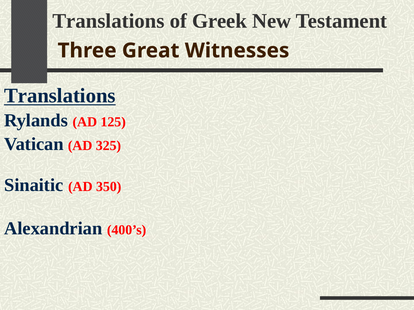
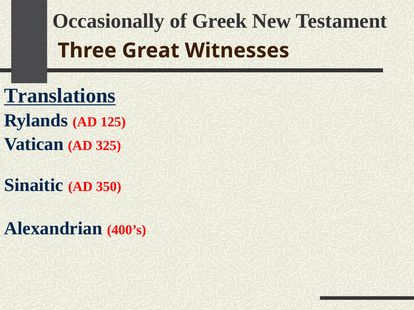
Translations: Translations -> Occasionally (109, 21)
